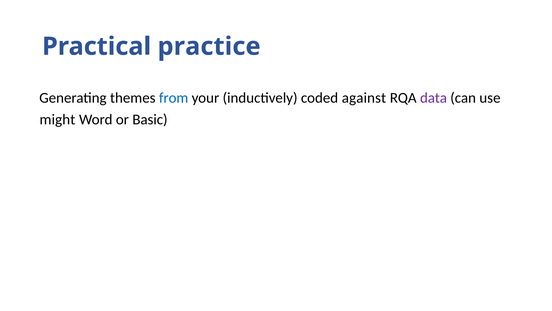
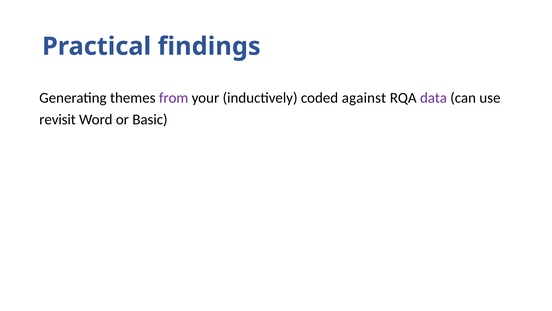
practice: practice -> findings (209, 46)
from colour: blue -> purple (174, 98)
might: might -> revisit (58, 119)
